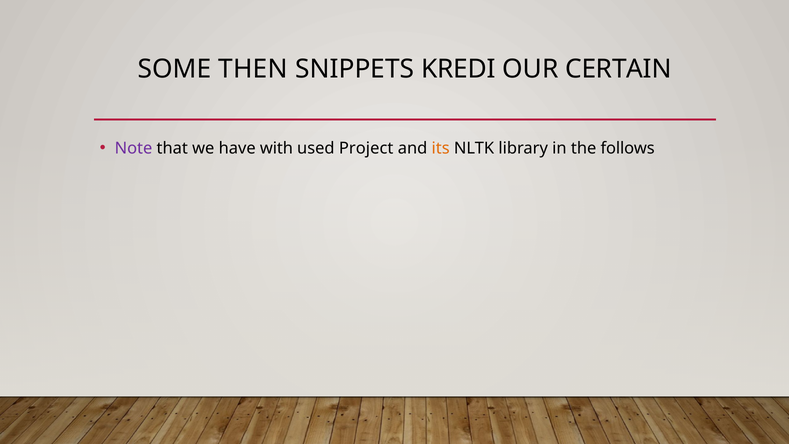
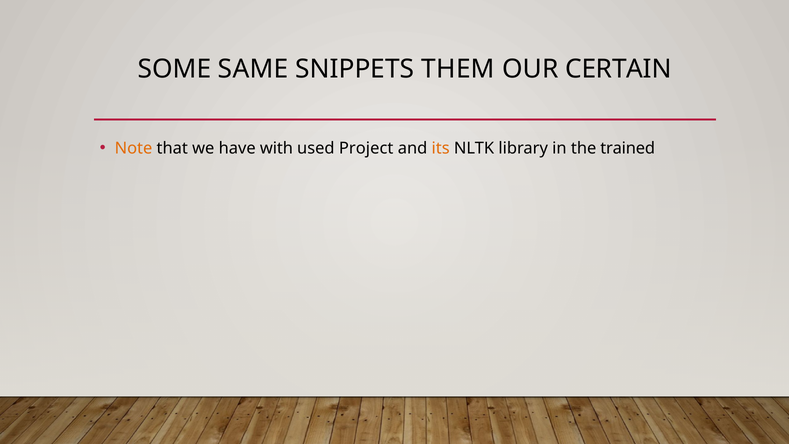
THEN: THEN -> SAME (253, 69)
KREDI: KREDI -> THEM (458, 69)
Note colour: purple -> orange (133, 148)
follows: follows -> trained (628, 148)
